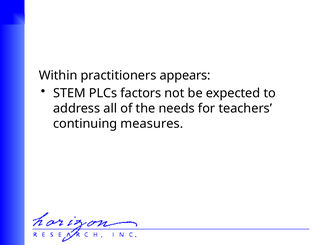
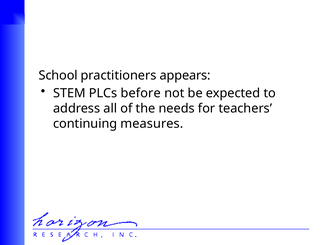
Within: Within -> School (58, 76)
factors: factors -> before (141, 93)
